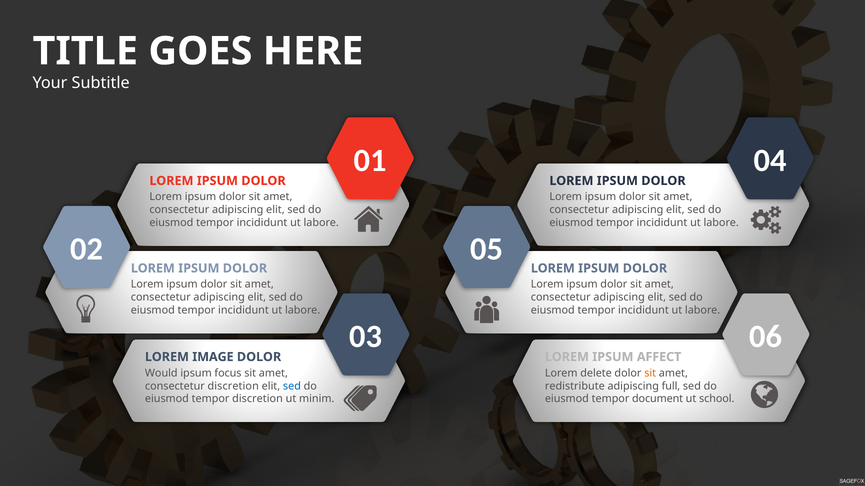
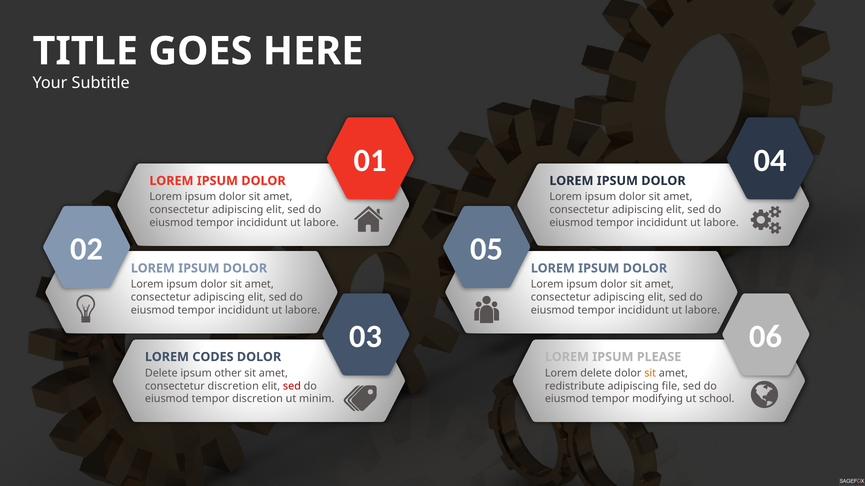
IMAGE: IMAGE -> CODES (213, 357)
AFFECT: AFFECT -> PLEASE (659, 357)
Would: Would -> Delete (161, 373)
focus: focus -> other (228, 373)
sed colour: blue -> red (292, 386)
full: full -> file (671, 386)
document: document -> modifying (658, 399)
